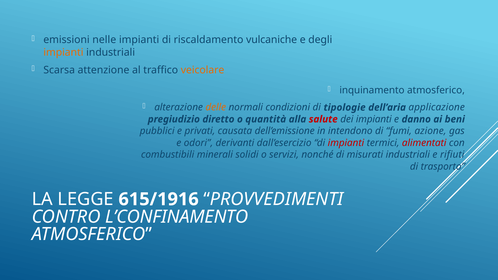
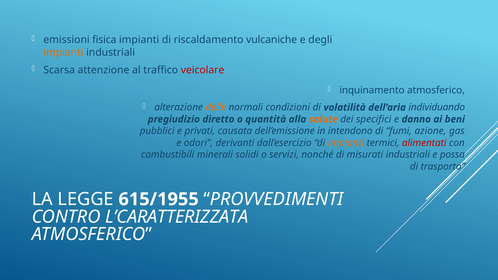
nelle: nelle -> fisica (104, 40)
veicolare colour: orange -> red (203, 70)
tipologie: tipologie -> volatilità (345, 107)
applicazione: applicazione -> individuando (437, 107)
salute colour: red -> orange (323, 119)
dei impianti: impianti -> specifici (374, 119)
impianti colour: red -> orange (346, 143)
rifiuti: rifiuti -> possa (452, 155)
615/1916: 615/1916 -> 615/1955 (159, 199)
L’CONFINAMENTO: L’CONFINAMENTO -> L’CARATTERIZZATA (177, 217)
